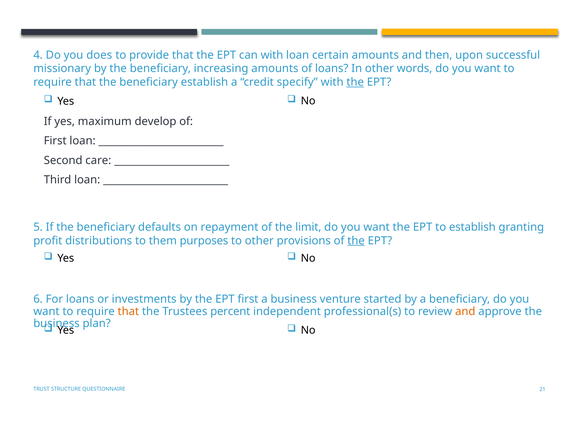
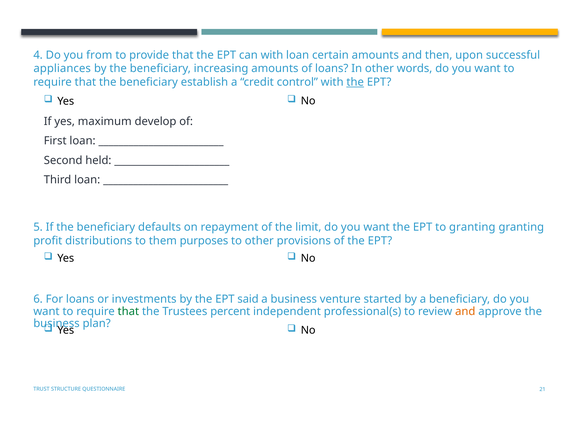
does: does -> from (99, 55)
missionary: missionary -> appliances (62, 68)
specify: specify -> control (297, 82)
care: care -> held (98, 160)
to establish: establish -> granting (472, 227)
the underline: present -> none (356, 240)
EPT first: first -> said (248, 299)
that colour: orange -> green (128, 311)
